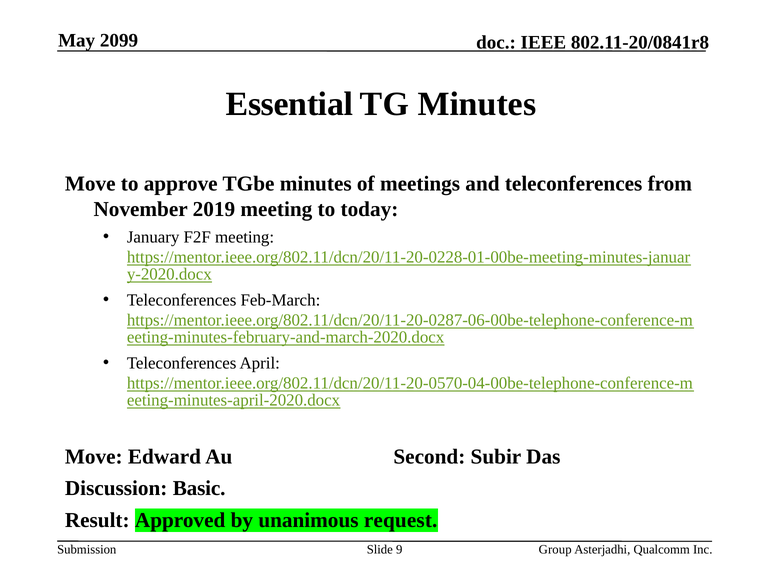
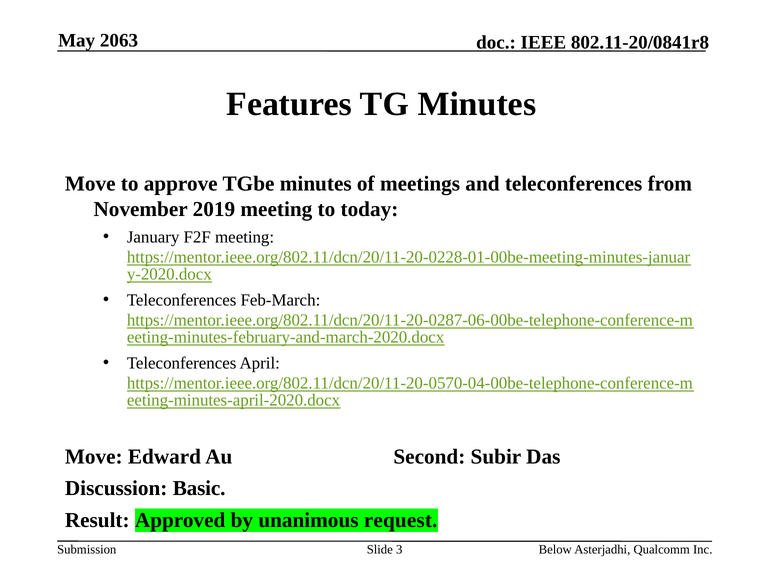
2099: 2099 -> 2063 (119, 40)
Essential: Essential -> Features (289, 104)
9: 9 -> 3 (399, 549)
Group: Group -> Below (555, 549)
